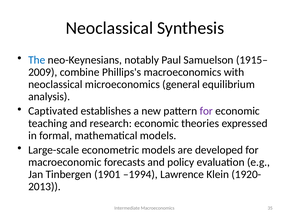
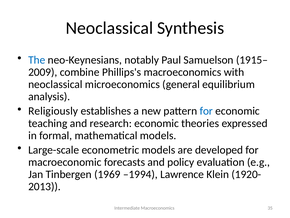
Captivated: Captivated -> Religiously (53, 111)
for colour: purple -> blue (206, 111)
1901: 1901 -> 1969 (107, 174)
